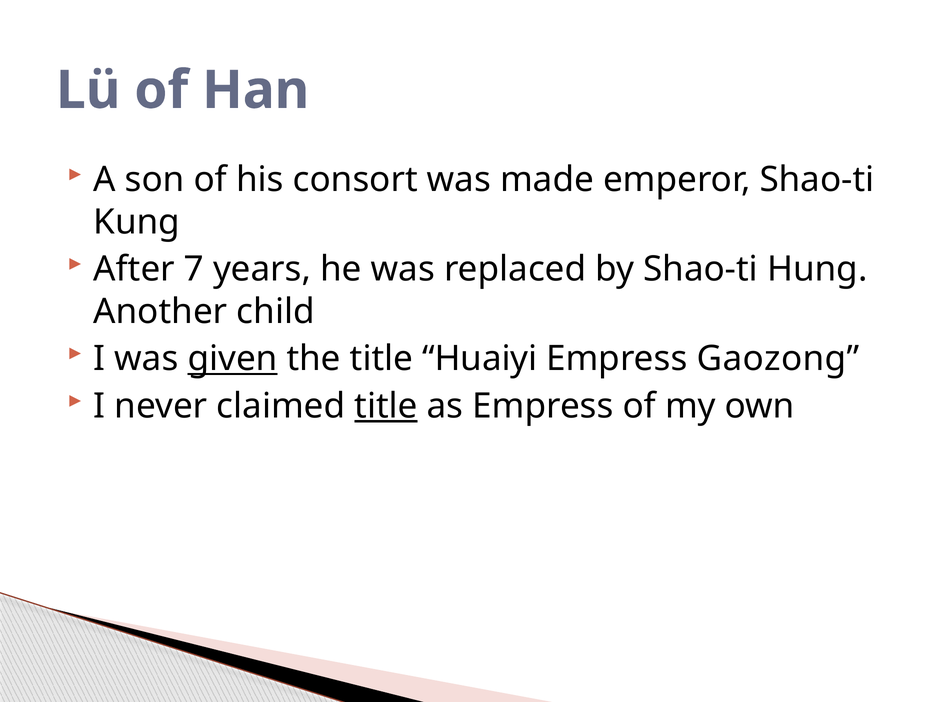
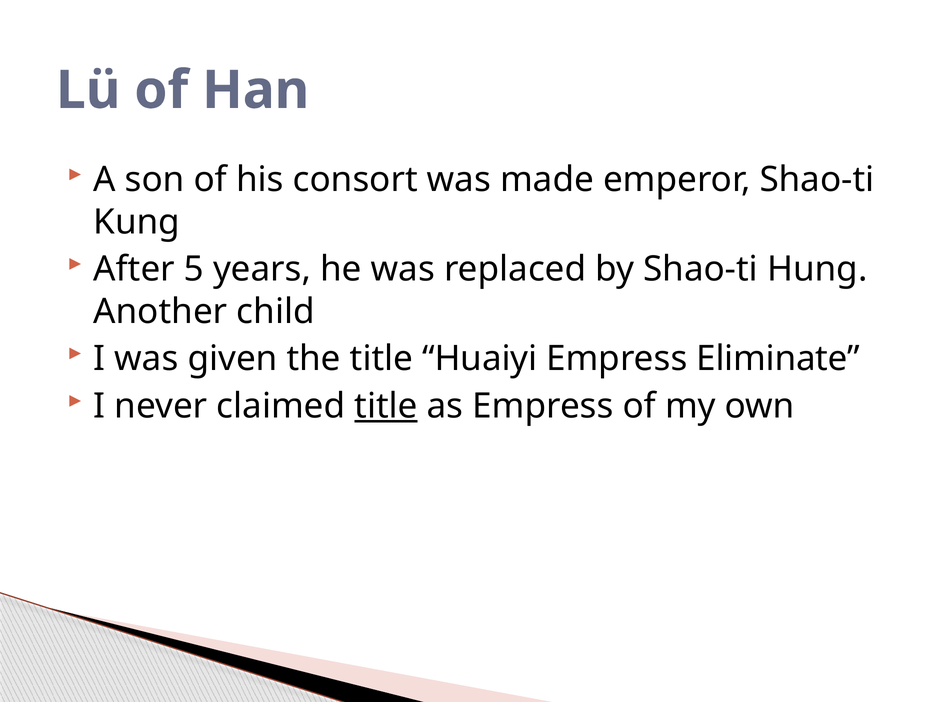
7: 7 -> 5 (194, 269)
given underline: present -> none (233, 359)
Gaozong: Gaozong -> Eliminate (778, 359)
